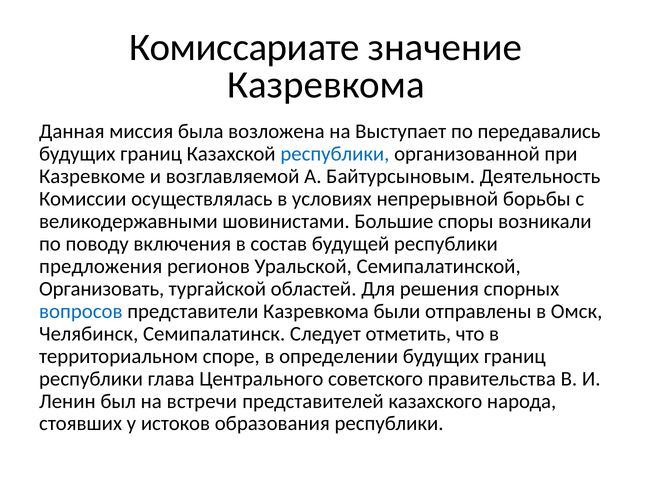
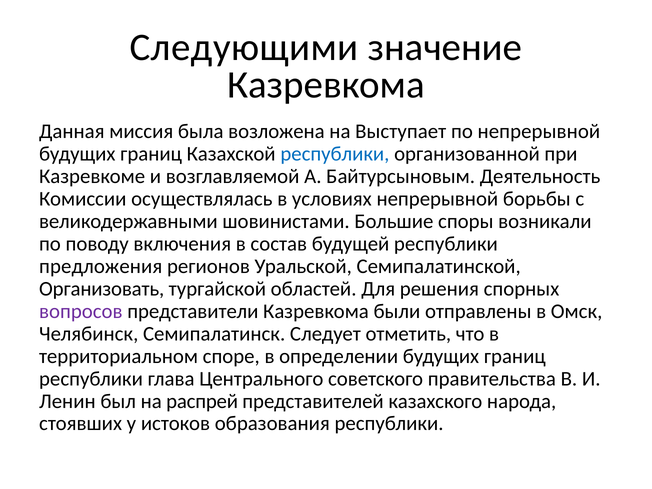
Комиссариате: Комиссариате -> Следующими (244, 47)
по передавались: передавались -> непрерывной (539, 131)
вопросов colour: blue -> purple (81, 311)
встречи: встречи -> распрей (202, 401)
